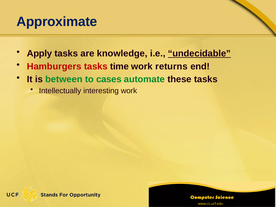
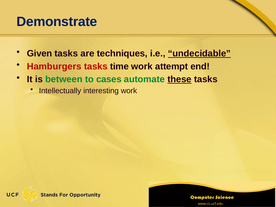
Approximate: Approximate -> Demonstrate (57, 22)
Apply: Apply -> Given (39, 54)
knowledge: knowledge -> techniques (122, 54)
returns: returns -> attempt (172, 66)
these underline: none -> present (180, 79)
